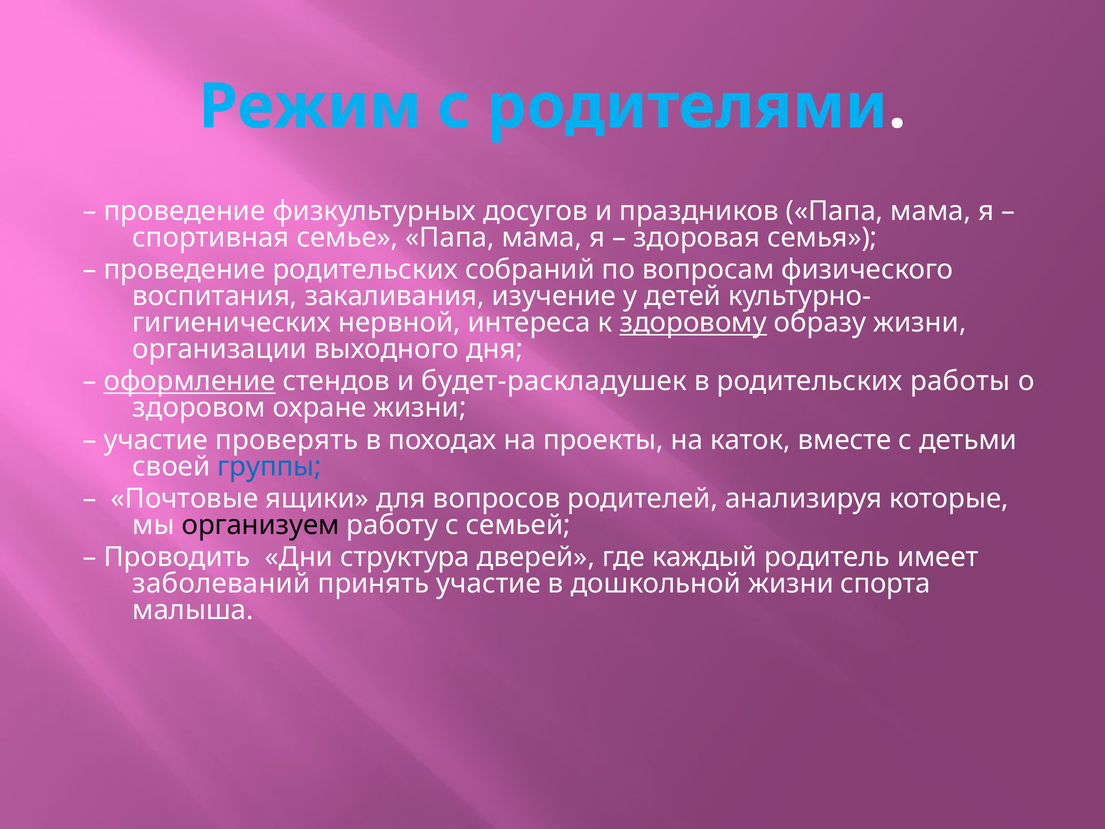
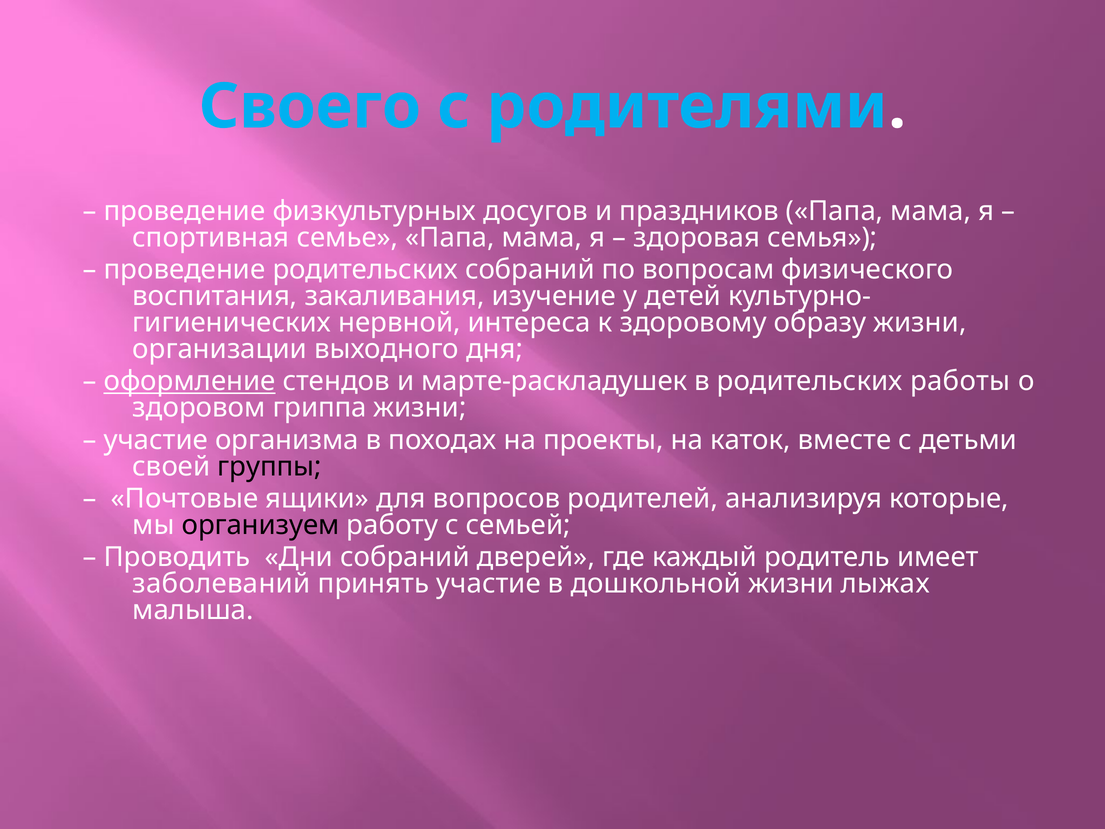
Режим: Режим -> Своего (310, 107)
здоровому underline: present -> none (693, 323)
будет-раскладушек: будет-раскладушек -> марте-раскладушек (554, 381)
охране: охране -> гриппа (320, 408)
проверять: проверять -> организма (287, 440)
группы colour: blue -> black (269, 466)
Дни структура: структура -> собраний (405, 557)
спорта: спорта -> лыжах (885, 584)
